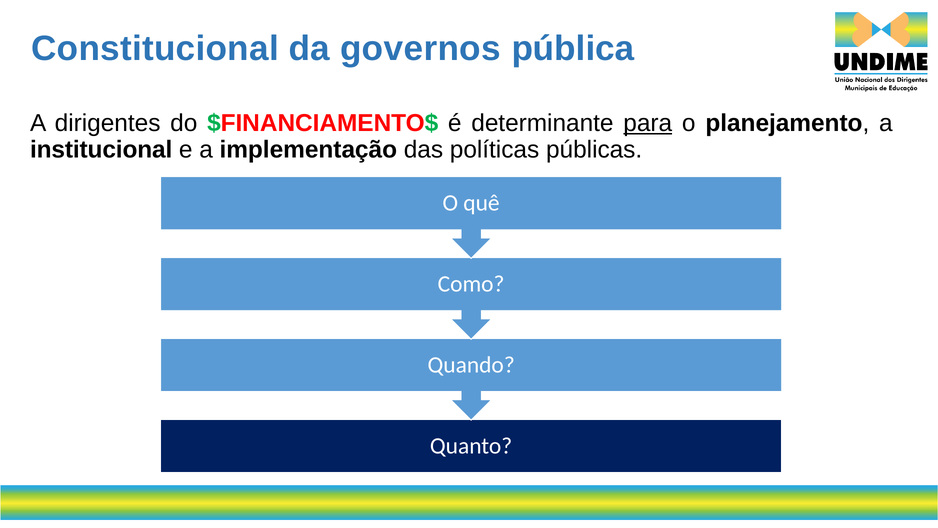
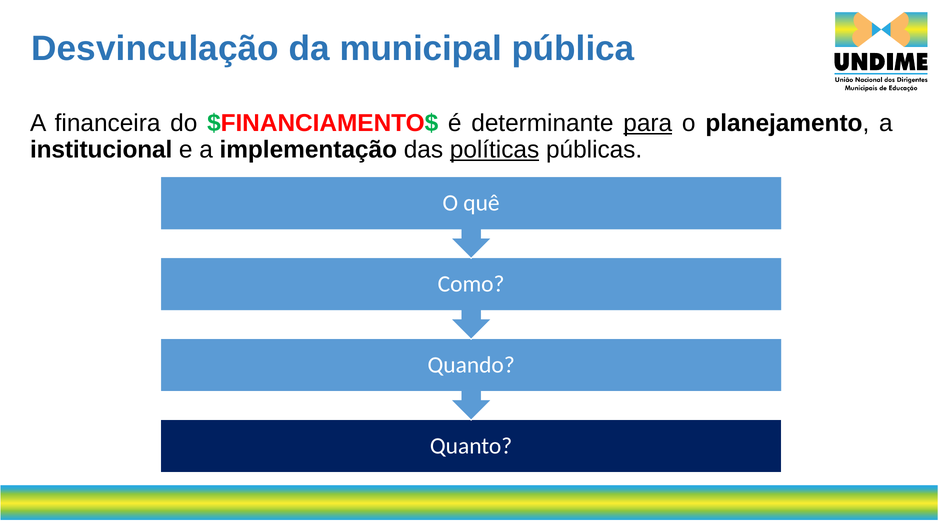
Constitucional: Constitucional -> Desvinculação (155, 49)
governos: governos -> municipal (421, 49)
dirigentes: dirigentes -> financeira (108, 123)
políticas underline: none -> present (495, 150)
